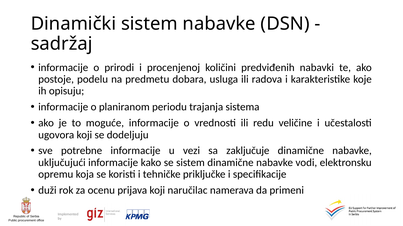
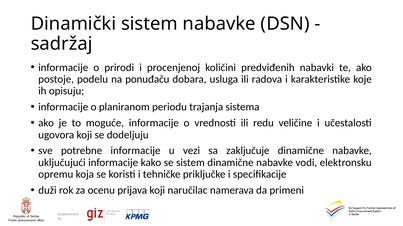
predmetu: predmetu -> ponuđaču (147, 80)
